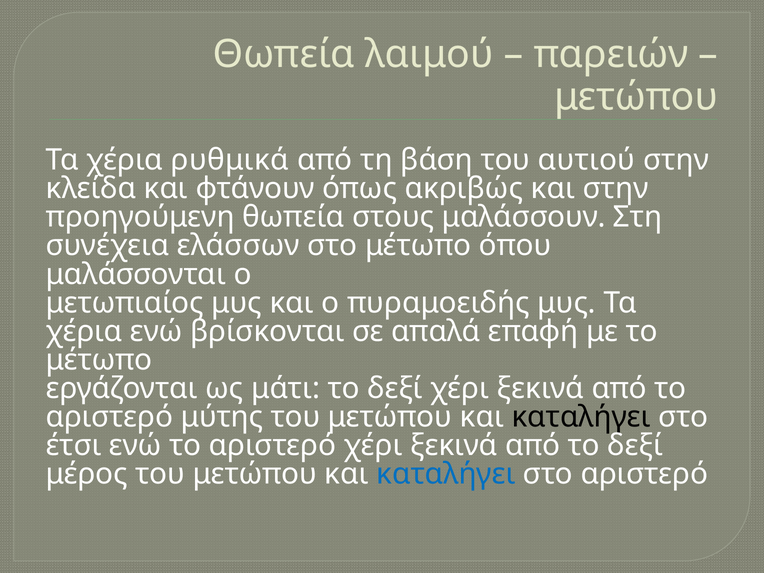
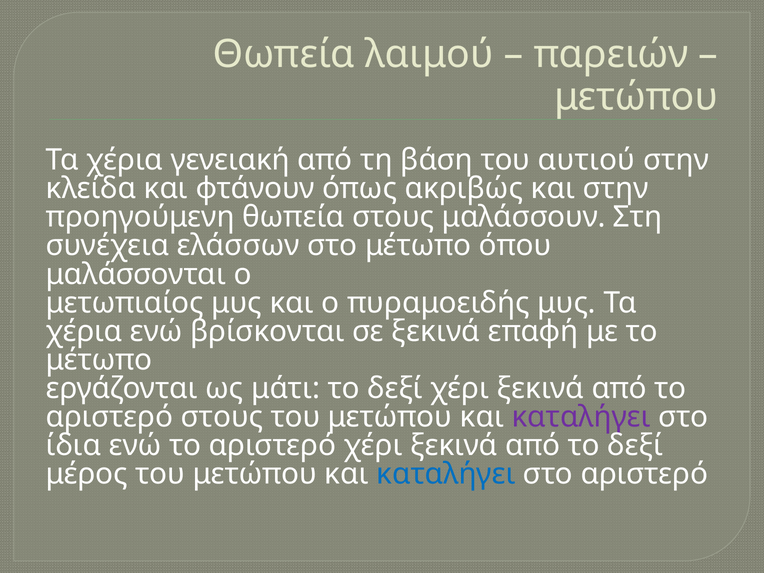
ρυθμικά: ρυθμικά -> γενειακή (230, 160)
σε απαλά: απαλά -> ξεκινά (436, 331)
αριστερό μύτης: μύτης -> στους (222, 417)
καταλήγει colour: black -> purple (581, 417)
έτσι: έτσι -> ίδια (73, 445)
